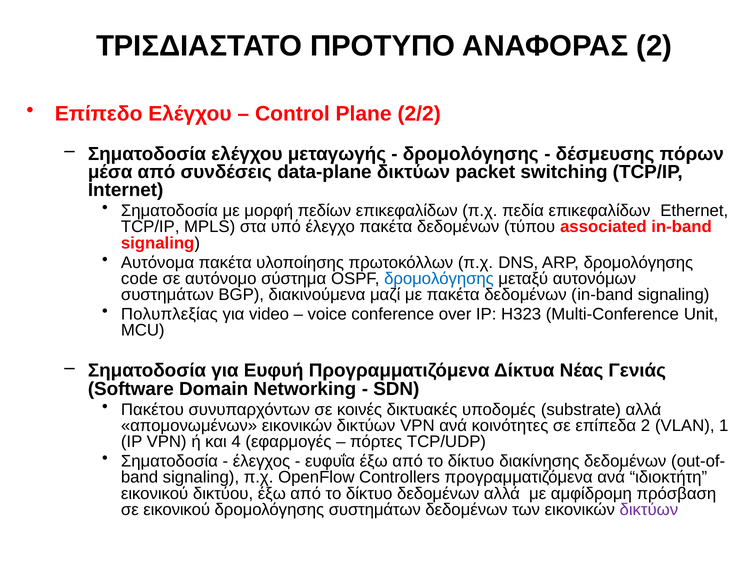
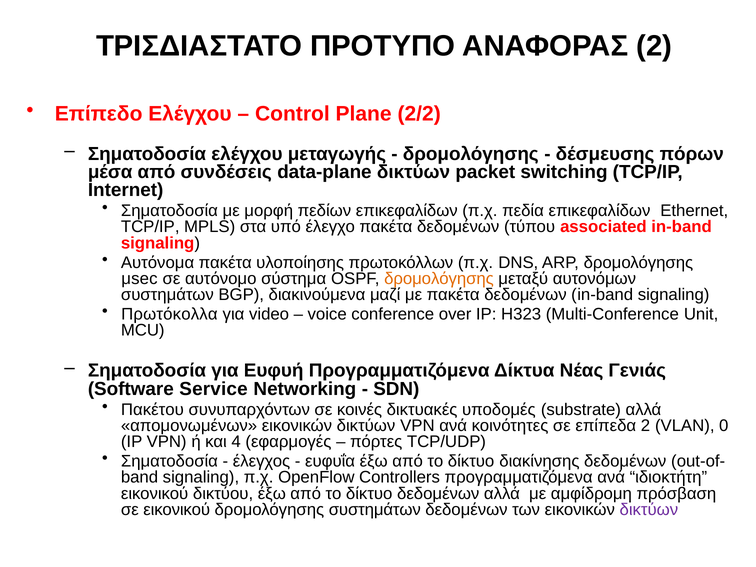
code: code -> μsec (139, 279)
δρομολόγησης colour: blue -> orange (439, 279)
Πολυπλεξίας: Πολυπλεξίας -> Πρωτόκολλα (169, 314)
Domain: Domain -> Service (214, 389)
1: 1 -> 0 (724, 426)
